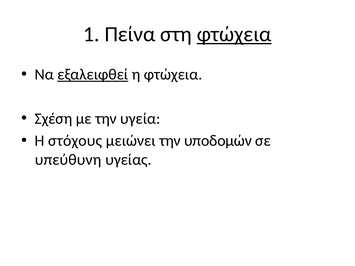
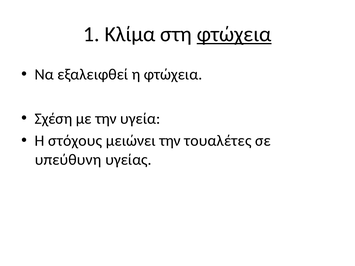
Πείνα: Πείνα -> Κλίμα (130, 34)
εξαλειφθεί underline: present -> none (93, 74)
υποδομών: υποδομών -> τουαλέτες (218, 141)
